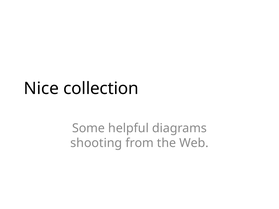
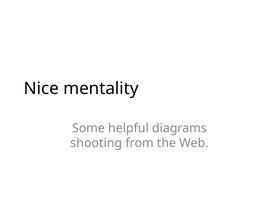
collection: collection -> mentality (101, 89)
